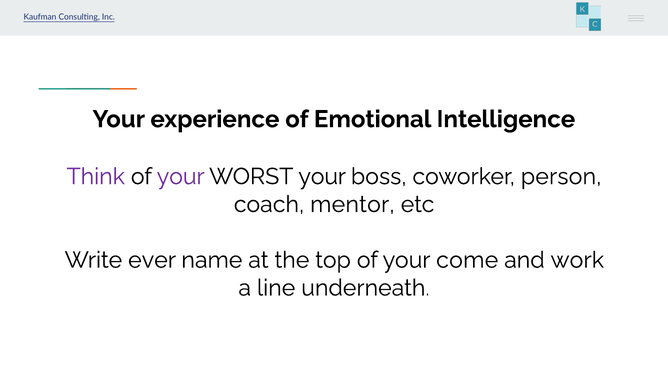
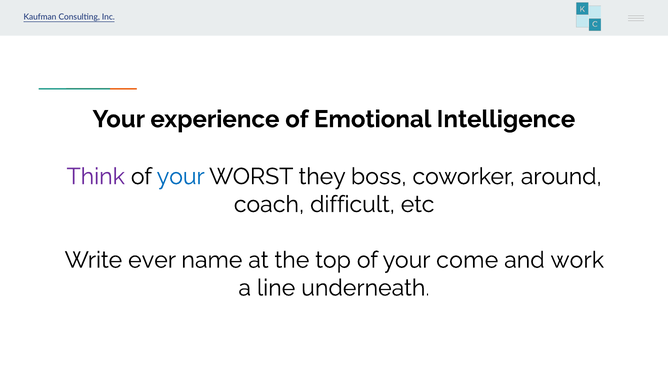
your colour: purple -> blue (181, 176)
WORST your: your -> they (322, 176)
person: person -> around (561, 176)
mentor: mentor -> difficult (352, 204)
